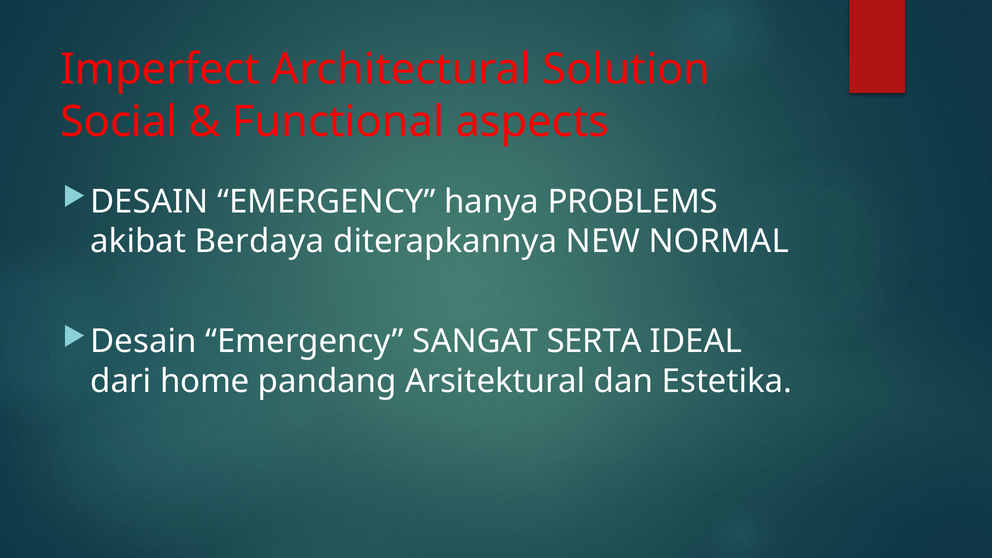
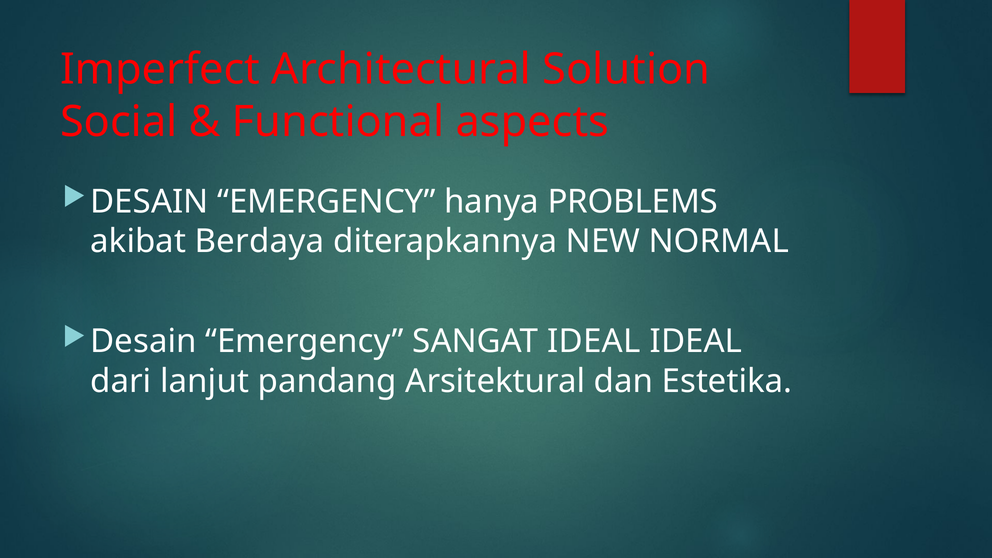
SANGAT SERTA: SERTA -> IDEAL (594, 342)
home: home -> lanjut (205, 381)
